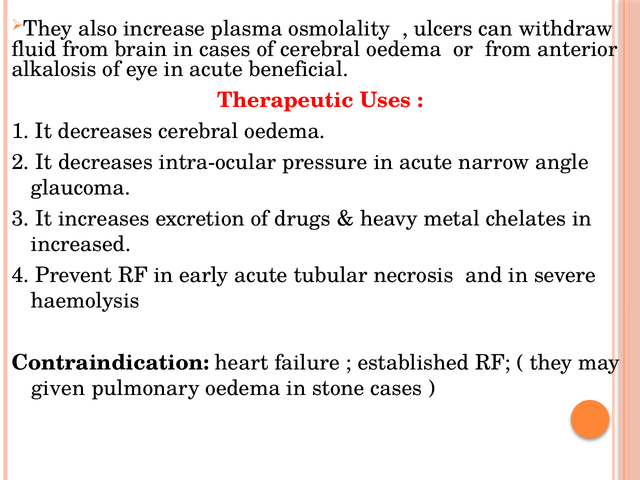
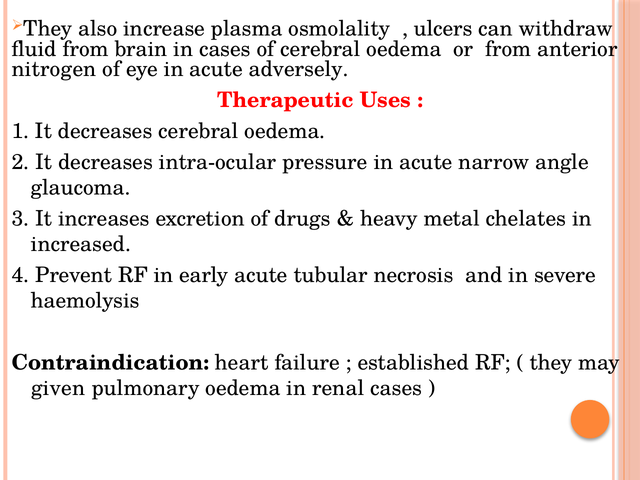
alkalosis: alkalosis -> nitrogen (54, 69)
beneficial: beneficial -> adversely (299, 69)
stone: stone -> renal (338, 388)
